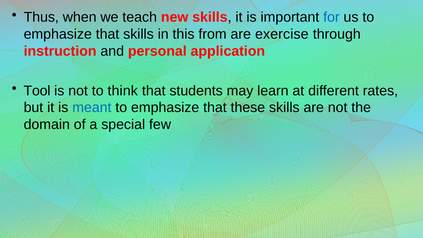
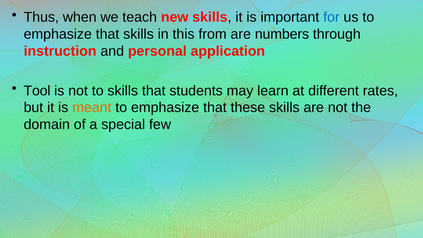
exercise: exercise -> numbers (282, 34)
to think: think -> skills (123, 91)
meant colour: blue -> orange (92, 108)
